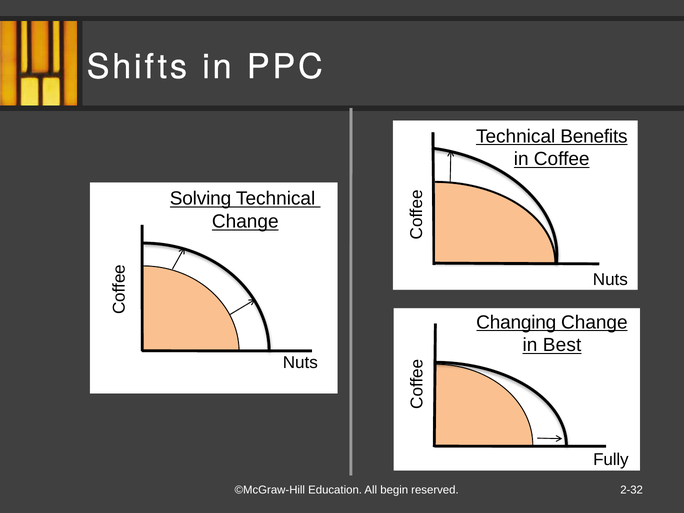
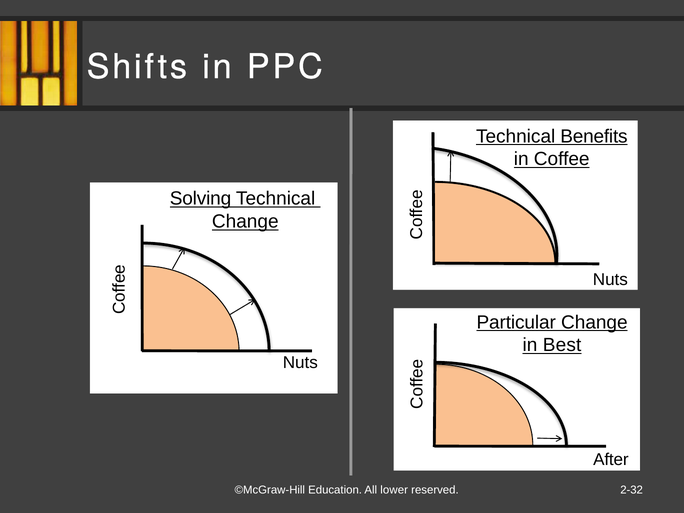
Changing: Changing -> Particular (516, 322)
Fully: Fully -> After (611, 459)
begin: begin -> lower (394, 490)
